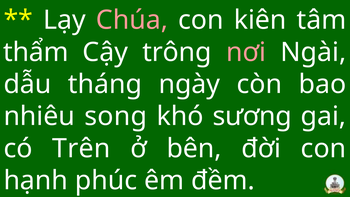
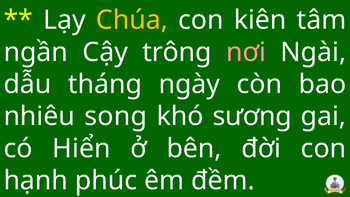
Chúa colour: pink -> yellow (132, 20)
thẩm: thẩm -> ngần (36, 52)
Trên: Trên -> Hiển (81, 148)
